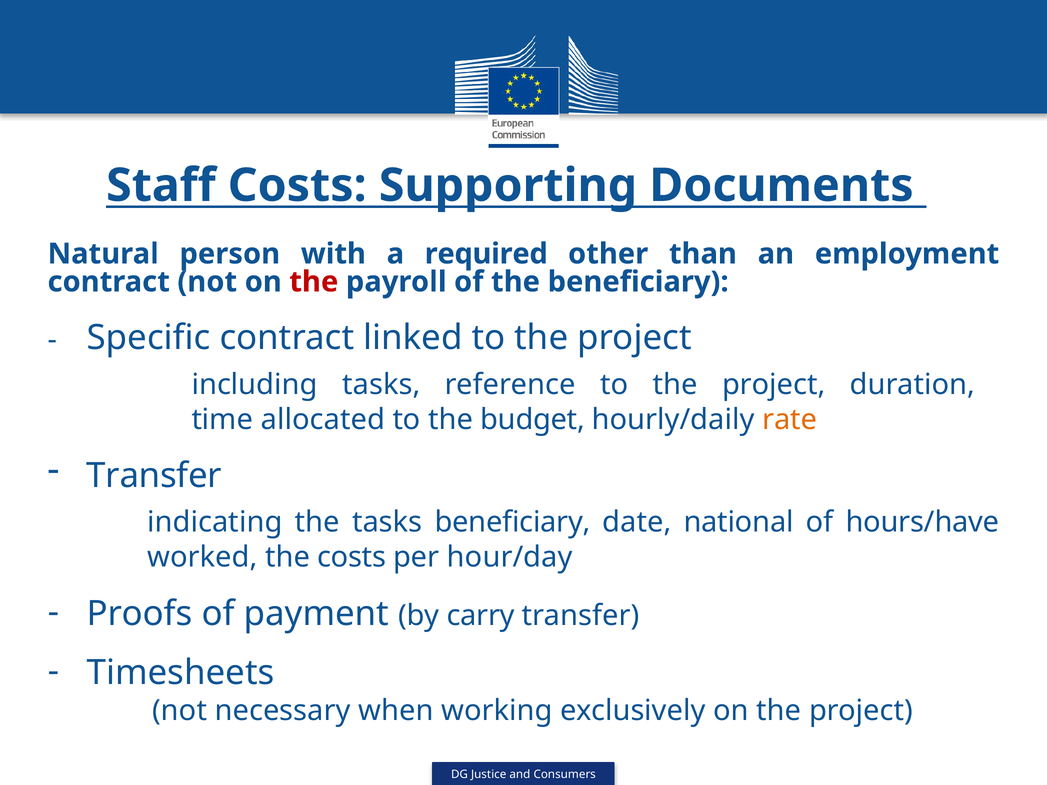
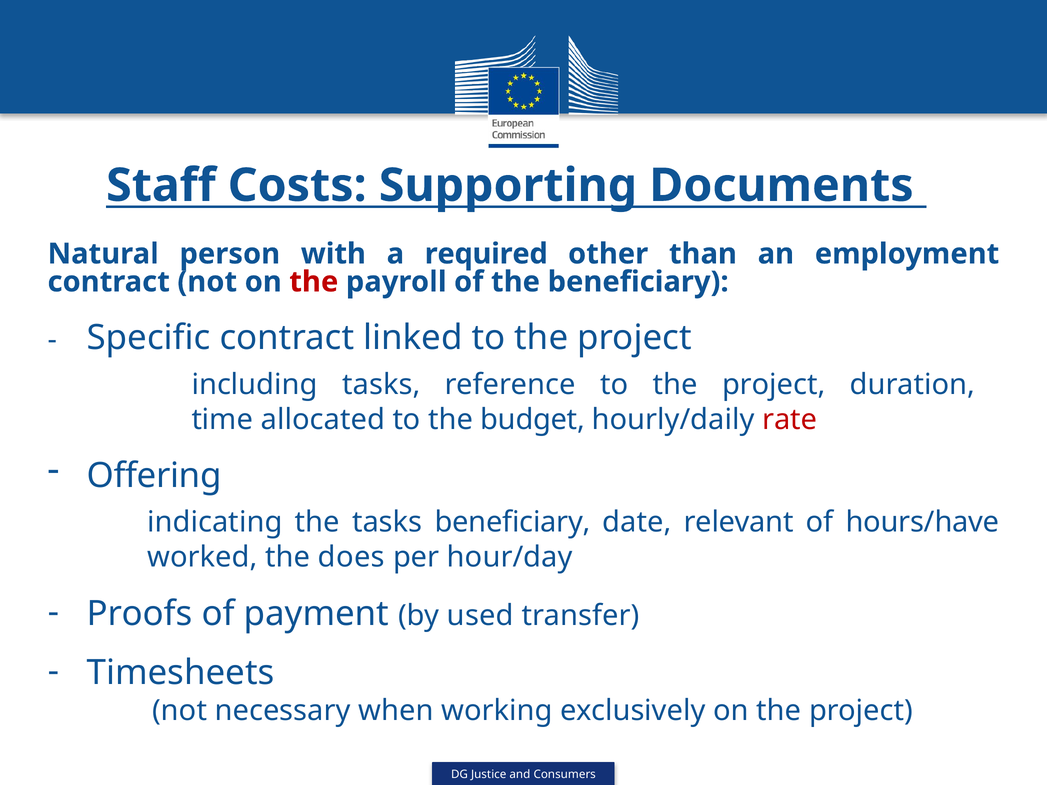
rate colour: orange -> red (790, 420)
Transfer: Transfer -> Offering (154, 476)
national: national -> relevant (739, 523)
the costs: costs -> does (351, 557)
carry: carry -> used (480, 616)
